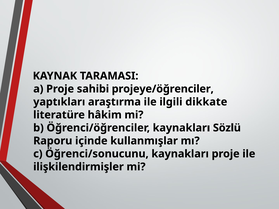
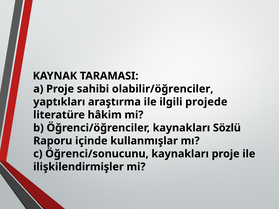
projeye/öğrenciler: projeye/öğrenciler -> olabilir/öğrenciler (163, 89)
dikkate: dikkate -> projede (206, 102)
